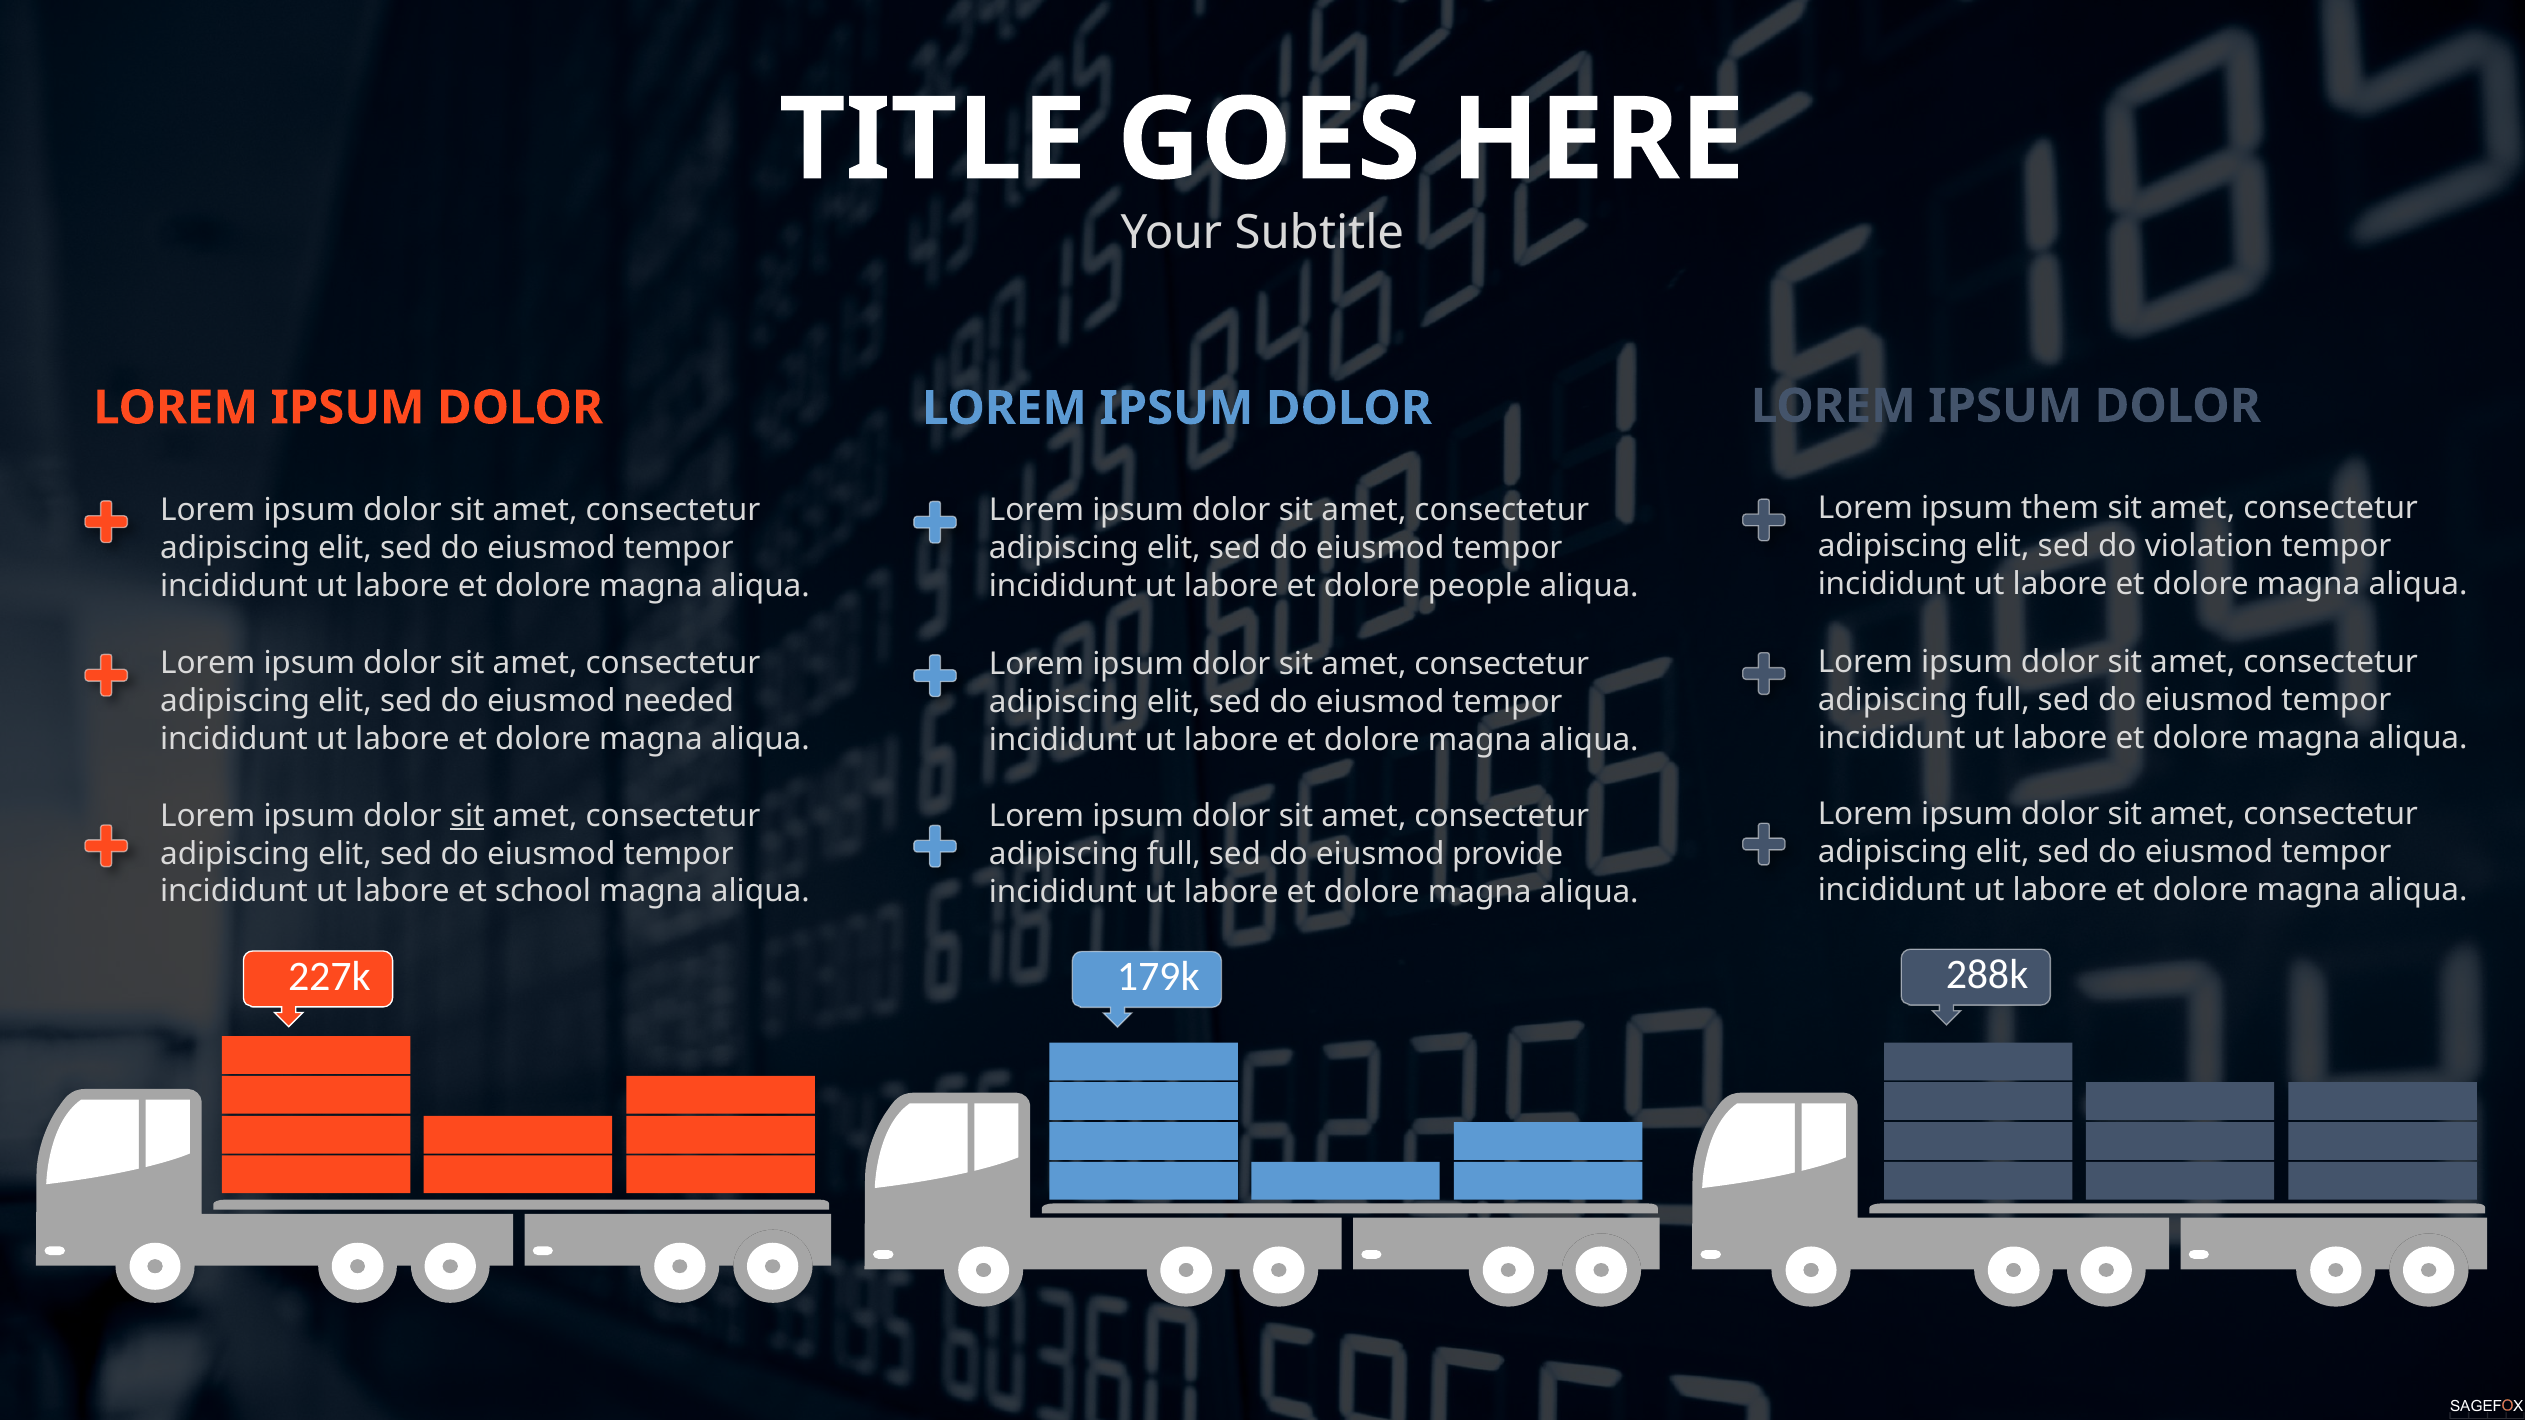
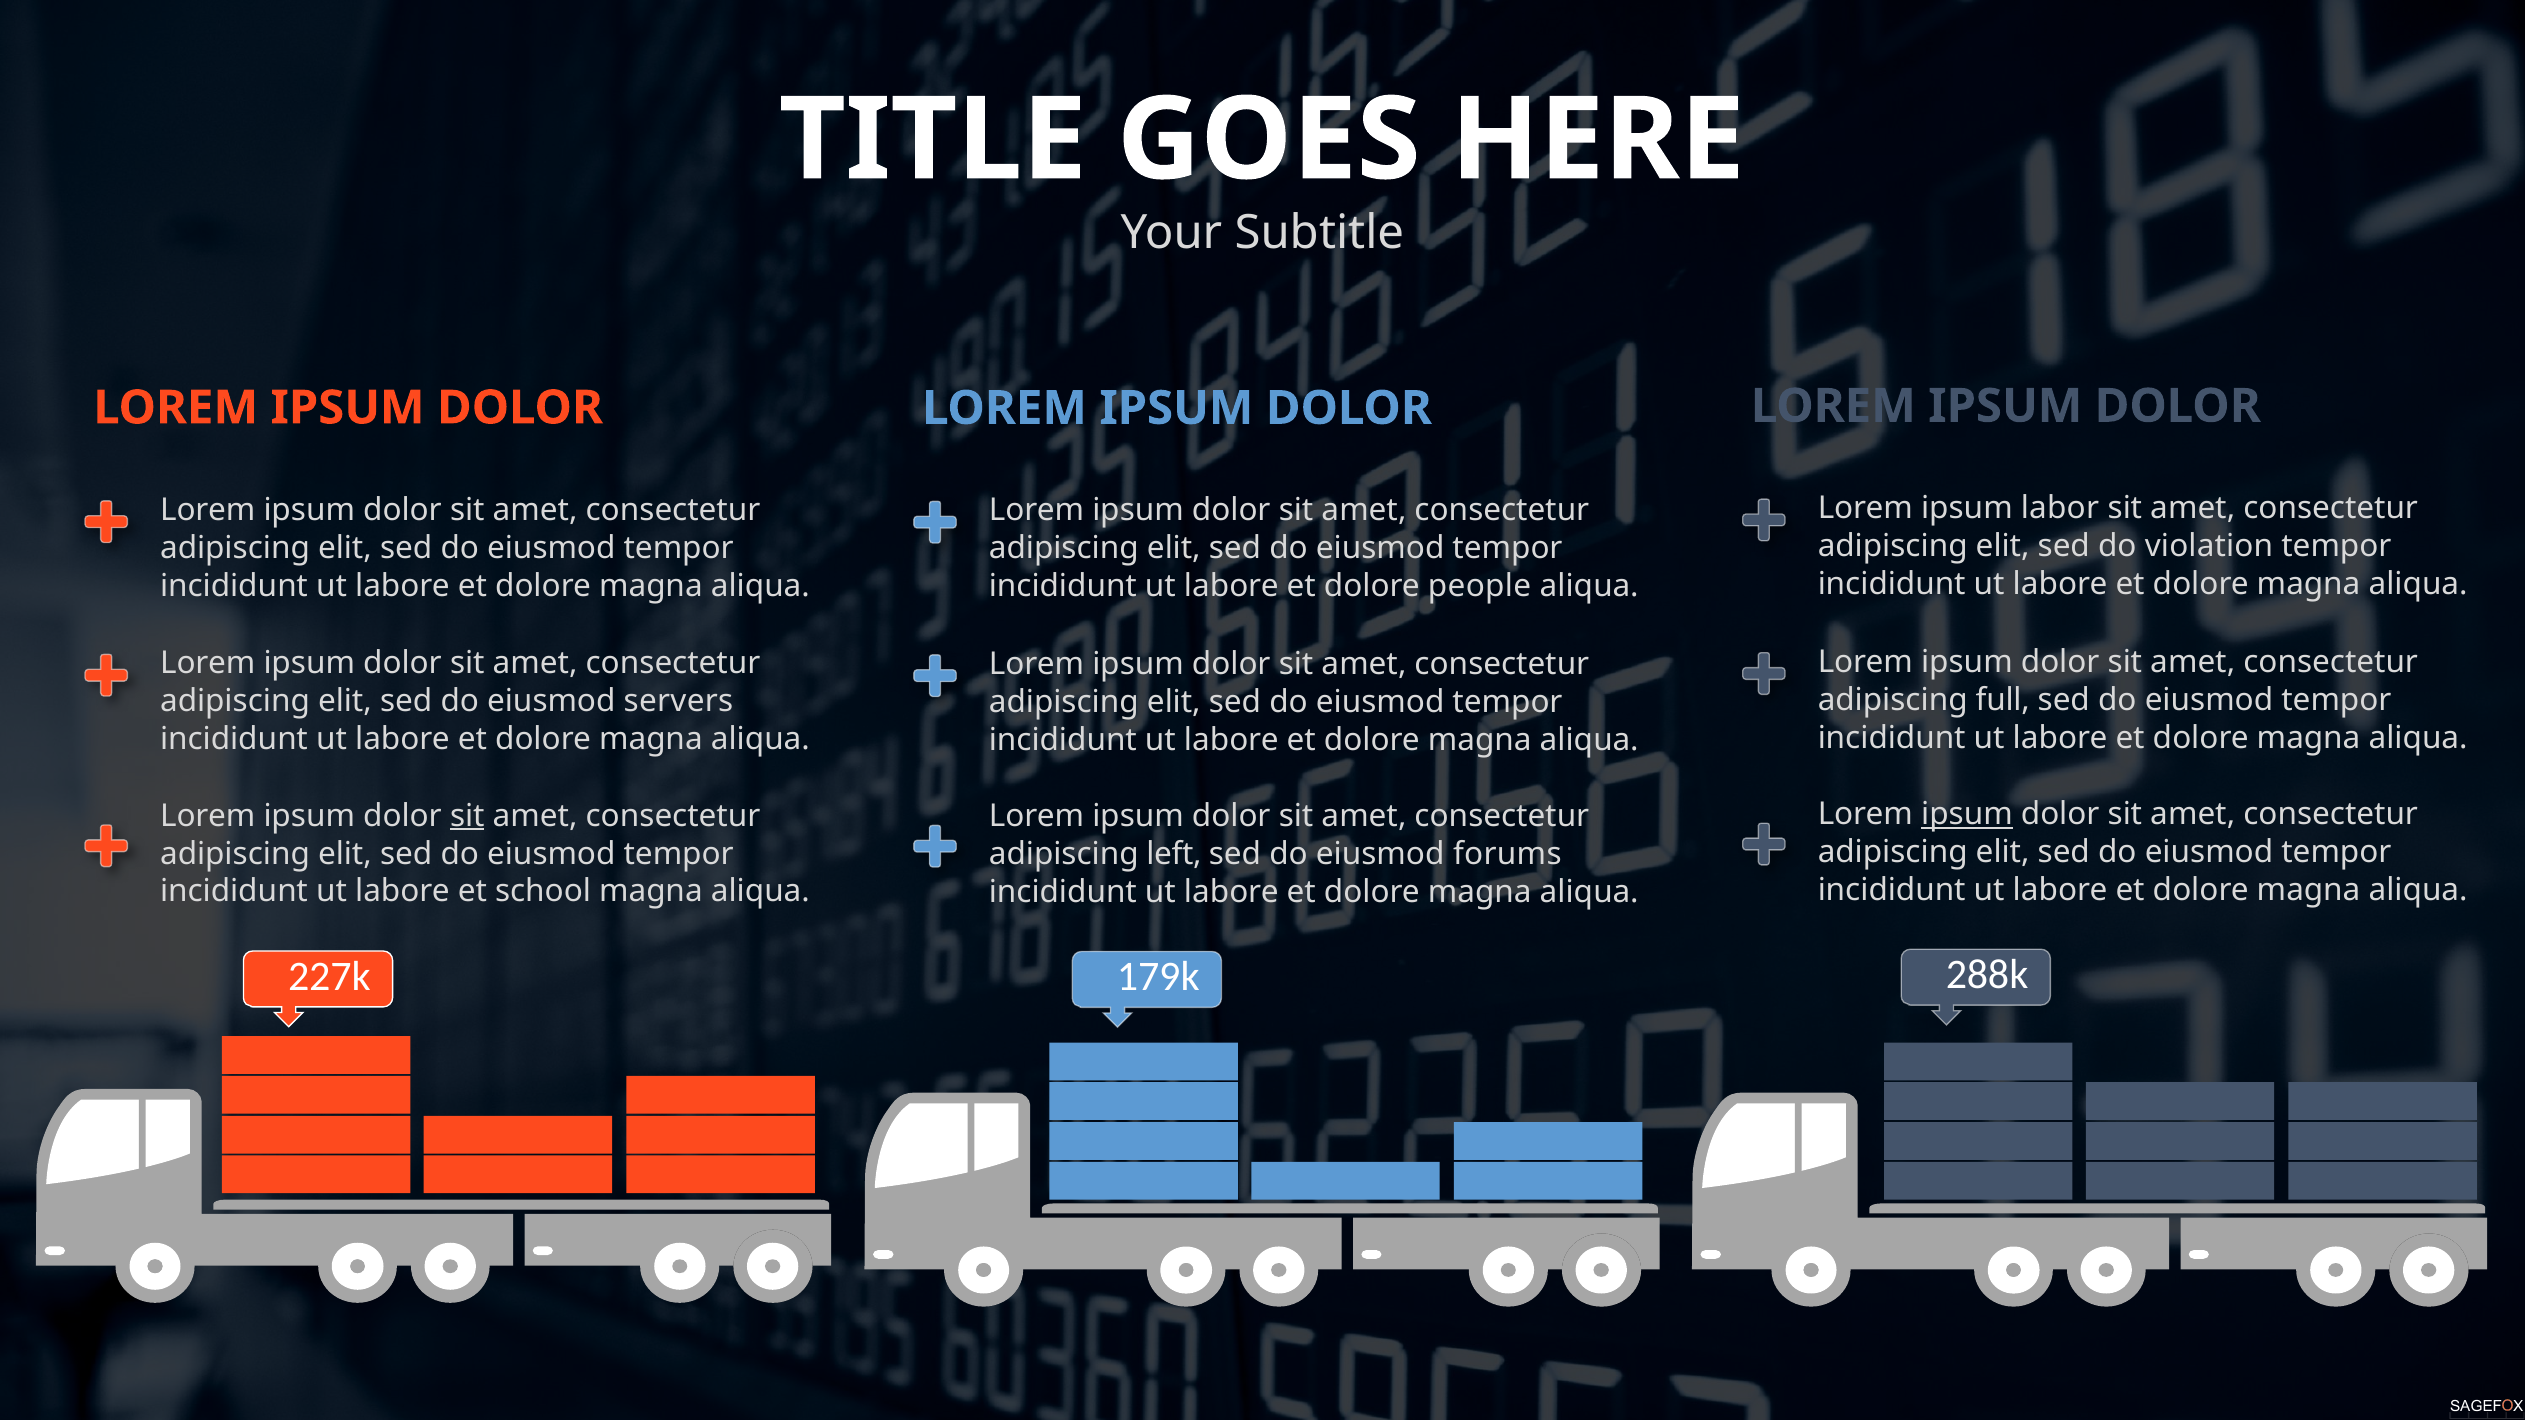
them: them -> labor (2060, 508)
needed: needed -> servers (678, 702)
ipsum underline: none -> present (1967, 814)
full: full -> left (1174, 854)
provide: provide -> forums (1507, 854)
